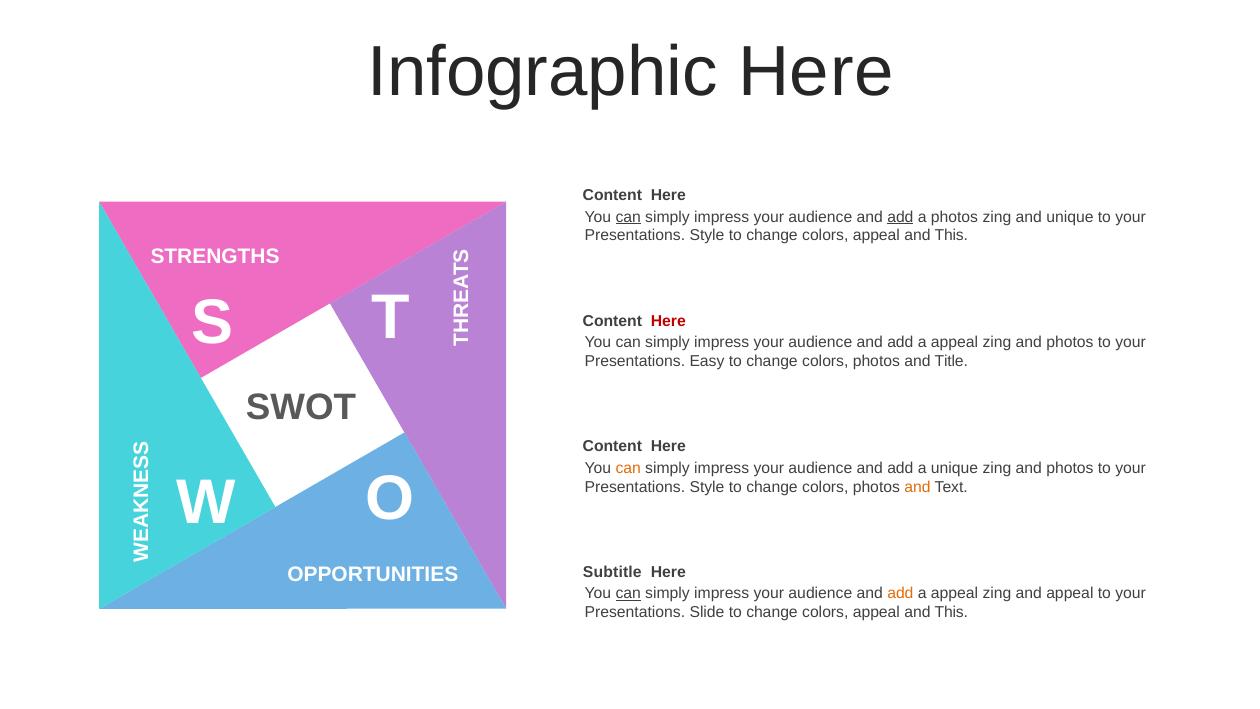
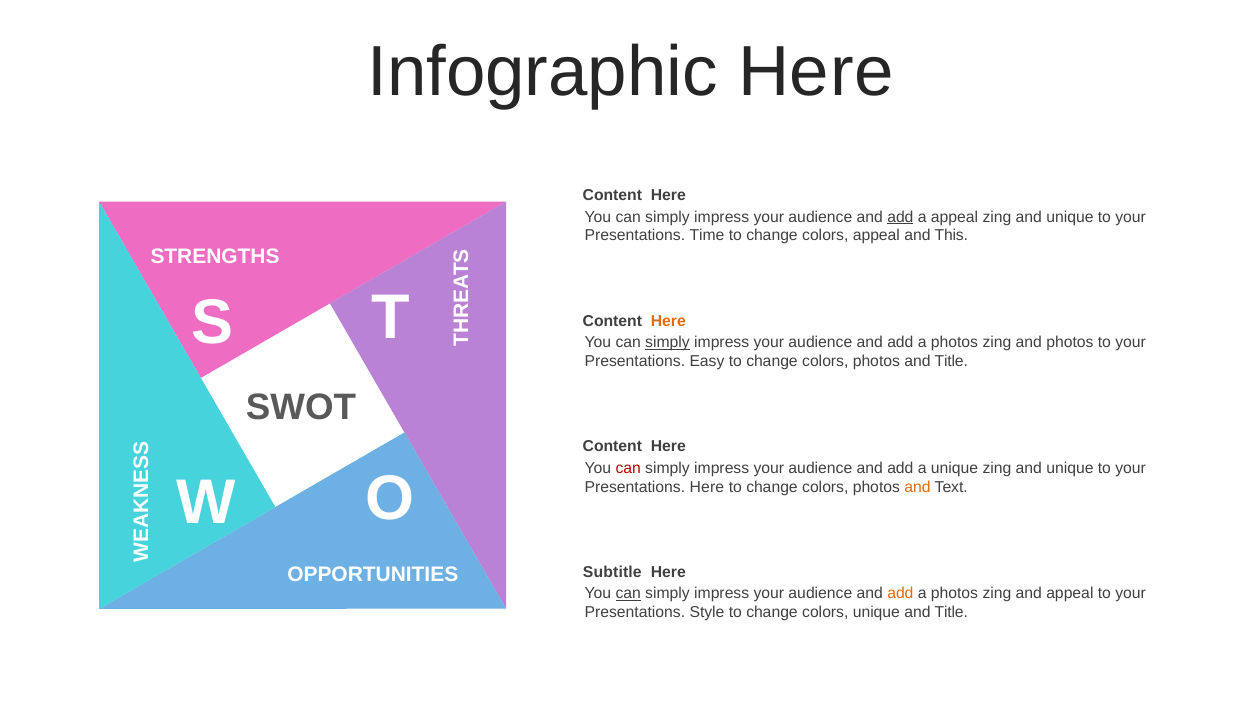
can underline: present -> none (628, 217)
a photos: photos -> appeal (955, 217)
Style: Style -> Time (707, 236)
Here colour: red -> orange (668, 321)
simply underline: none -> present (667, 342)
appeal: appeal -> photos (955, 342)
can colour: orange -> red (628, 468)
unique zing and photos: photos -> unique (1070, 468)
Style: Style -> Here (707, 487)
appeal: appeal -> photos (955, 593)
Slide: Slide -> Style (707, 612)
appeal: appeal -> unique (876, 612)
This: This -> Title (951, 612)
